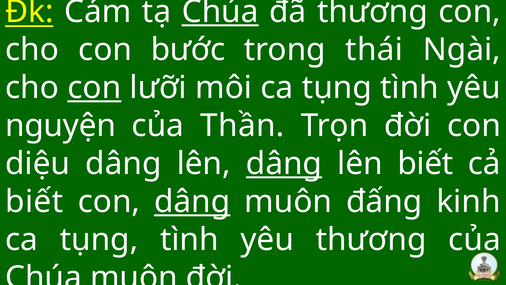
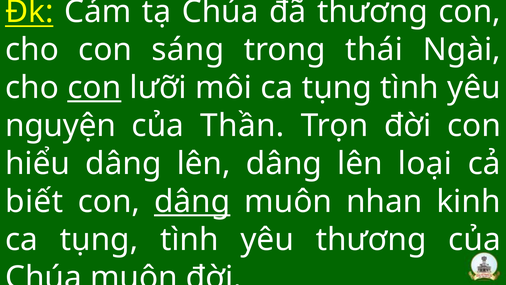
Chúa underline: present -> none (220, 12)
bước: bước -> sáng (188, 50)
diệu: diệu -> hiểu (38, 163)
dâng underline: present -> none (284, 163)
lên biết: biết -> loại (425, 163)
đấng: đấng -> nhan (384, 201)
